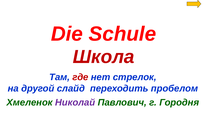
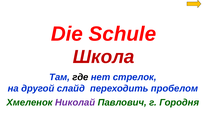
где colour: red -> black (80, 77)
